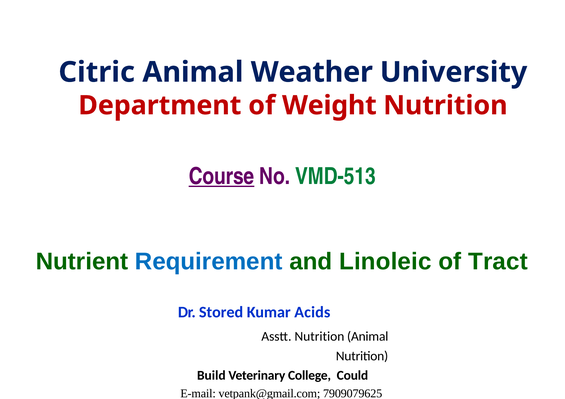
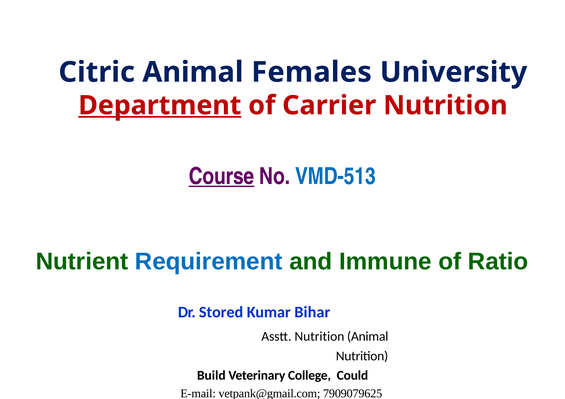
Weather: Weather -> Females (312, 72)
Department underline: none -> present (160, 106)
Weight: Weight -> Carrier (329, 106)
VMD-513 colour: green -> blue (335, 177)
Linoleic: Linoleic -> Immune (385, 262)
Tract: Tract -> Ratio (498, 262)
Acids: Acids -> Bihar (312, 313)
